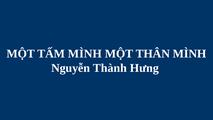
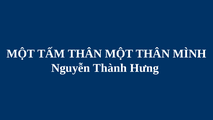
TẤM MÌNH: MÌNH -> THÂN (85, 54)
